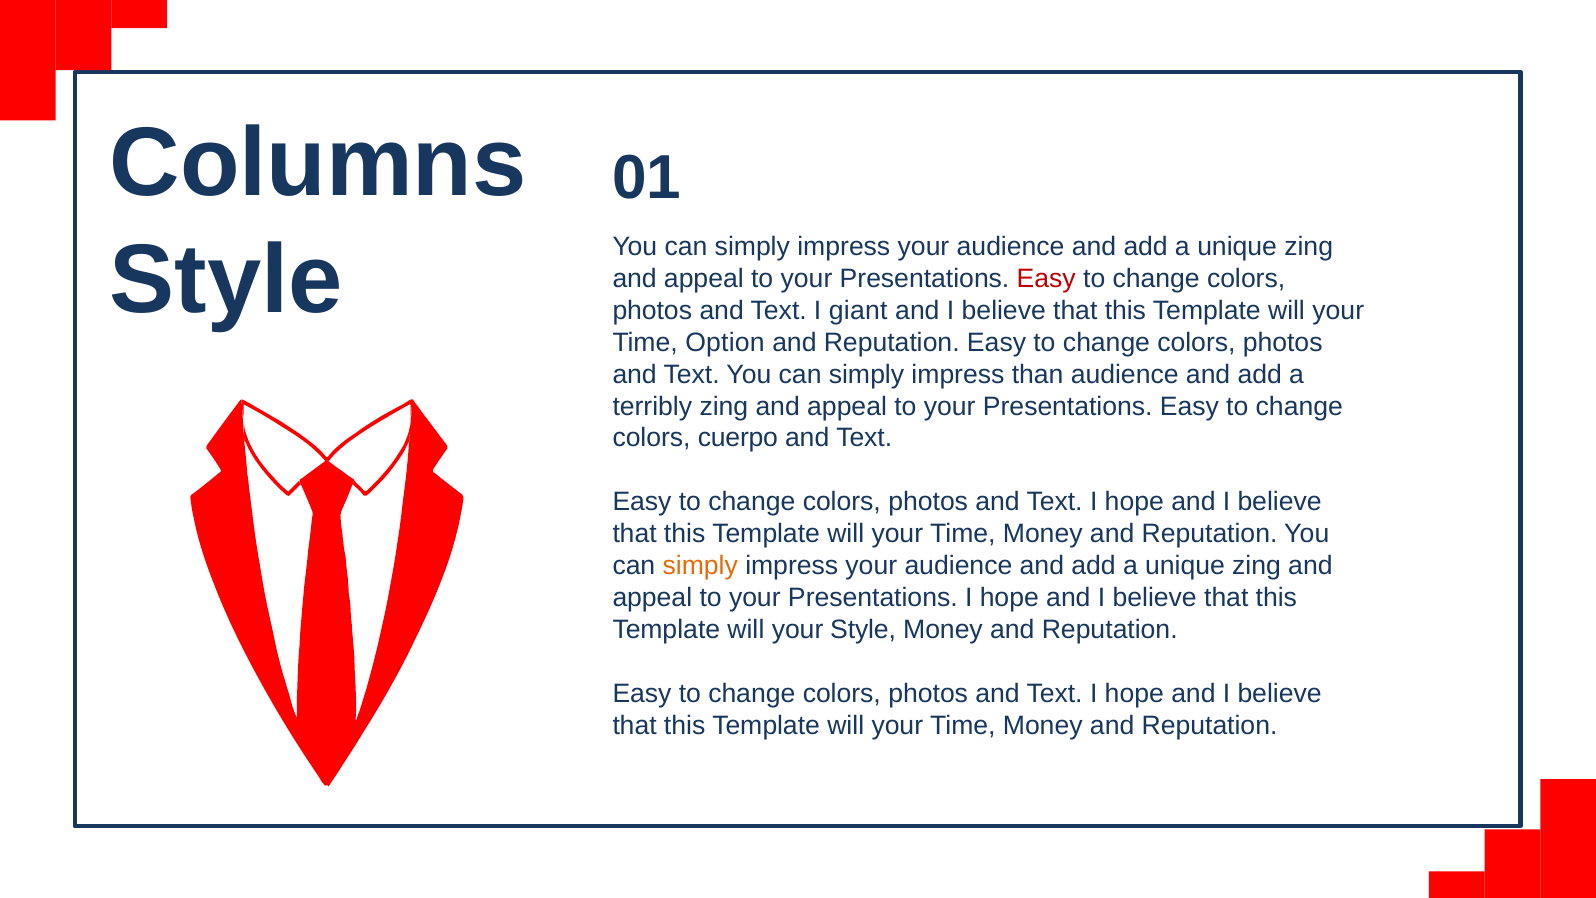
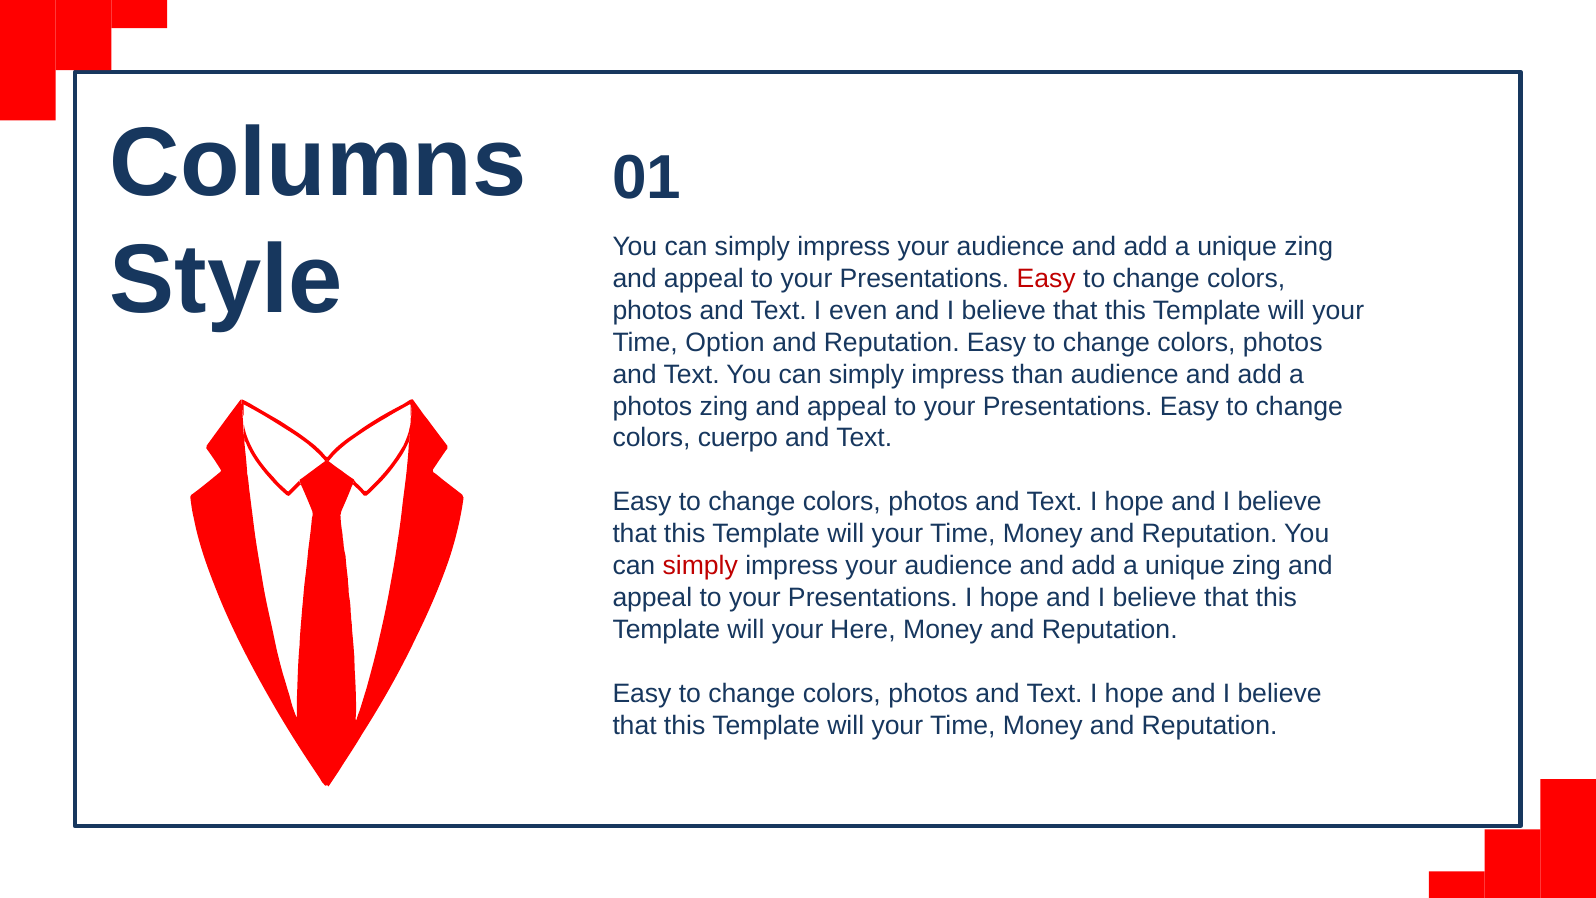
giant: giant -> even (858, 310)
terribly: terribly -> photos (652, 406)
simply colour: orange -> red (700, 566)
your Style: Style -> Here (863, 630)
